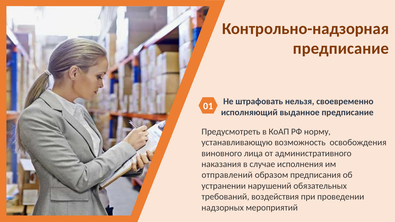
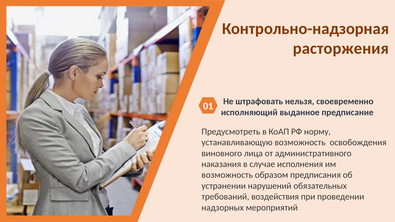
предписание: предписание -> расторжения (341, 49)
отправлений: отправлений -> возможность (227, 175)
